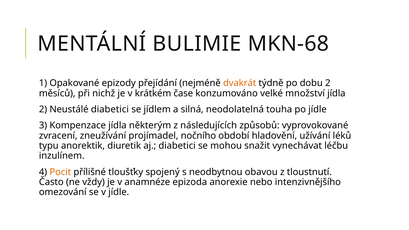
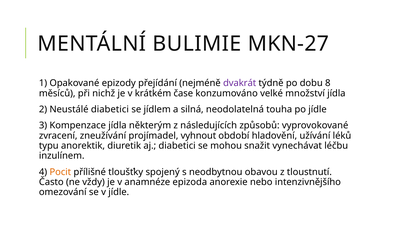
MKN-68: MKN-68 -> MKN-27 (288, 44)
dvakrát colour: orange -> purple (240, 83)
dobu 2: 2 -> 8 (328, 83)
nočního: nočního -> vyhnout (198, 136)
